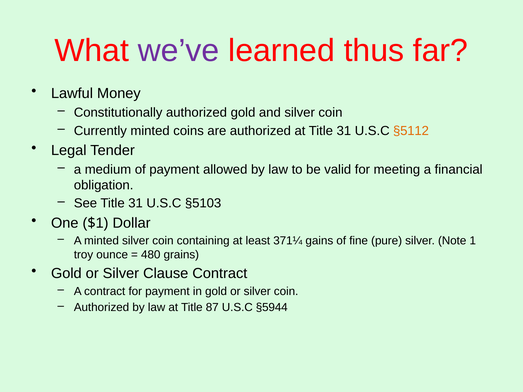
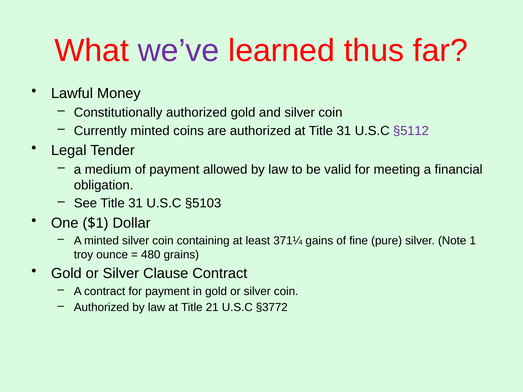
§5112 colour: orange -> purple (411, 131)
87: 87 -> 21 (212, 308)
§5944: §5944 -> §3772 (272, 308)
